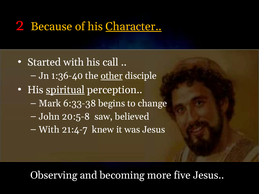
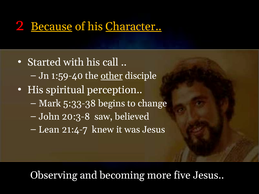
Because underline: none -> present (52, 26)
1:36-40: 1:36-40 -> 1:59-40 (67, 76)
spiritual underline: present -> none (65, 90)
6:33-38: 6:33-38 -> 5:33-38 (80, 104)
20:5-8: 20:5-8 -> 20:3-8 (76, 117)
With: With -> Lean (49, 130)
